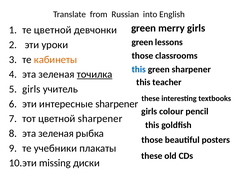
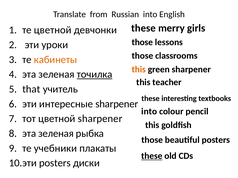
green: green -> these (143, 28)
green: green -> those (142, 42)
this colour: blue -> orange (139, 70)
girls: girls -> that (31, 89)
girls: girls -> into (149, 112)
these underline: none -> present (152, 156)
missing: missing -> posters (55, 163)
